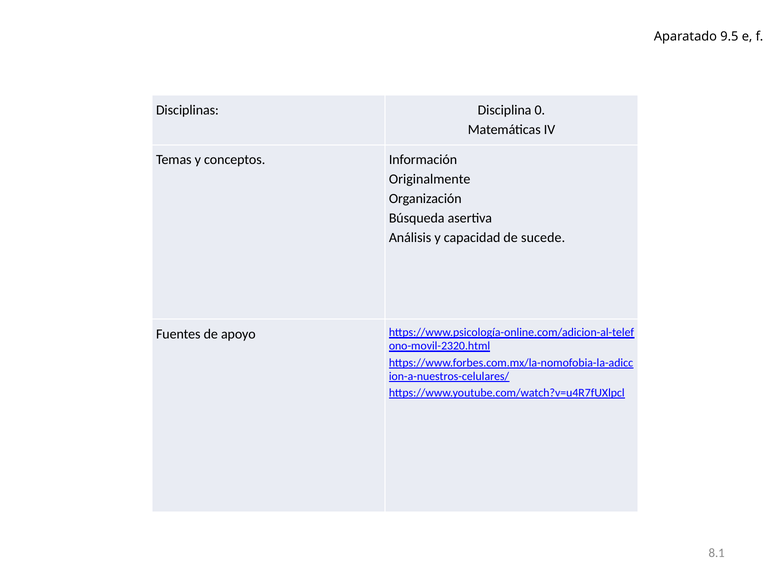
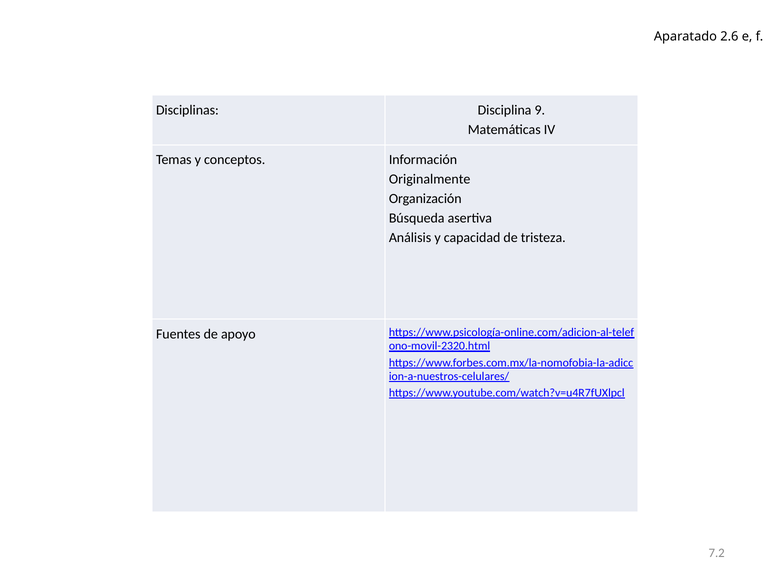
9.5: 9.5 -> 2.6 (729, 36)
0: 0 -> 9 (540, 110)
sucede: sucede -> tristeza (543, 238)
8.1: 8.1 -> 7.2 (717, 552)
